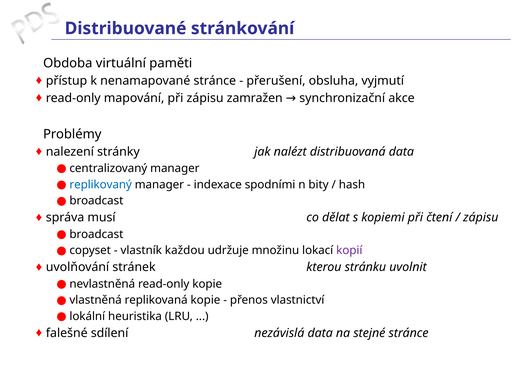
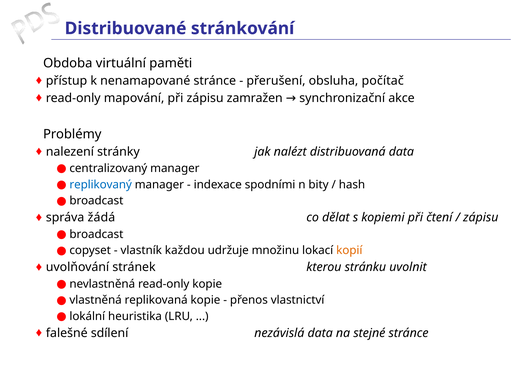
vyjmutí: vyjmutí -> počítač (383, 81)
musí: musí -> žádá (101, 217)
kopií colour: purple -> orange (349, 250)
